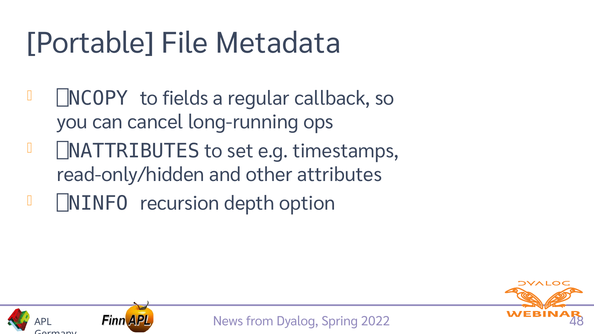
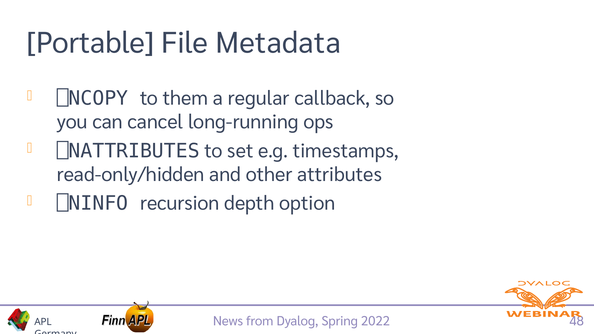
fields: fields -> them (185, 98)
